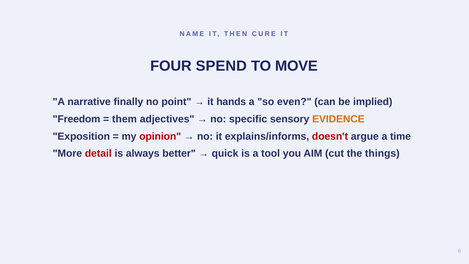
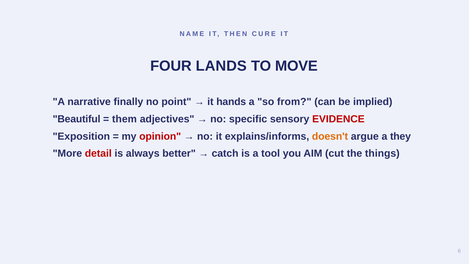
SPEND: SPEND -> LANDS (221, 66)
even: even -> from (294, 102)
Freedom: Freedom -> Beautiful (77, 119)
EVIDENCE colour: orange -> red (338, 119)
doesn't colour: red -> orange (330, 136)
time: time -> they (400, 136)
quick: quick -> catch (225, 153)
